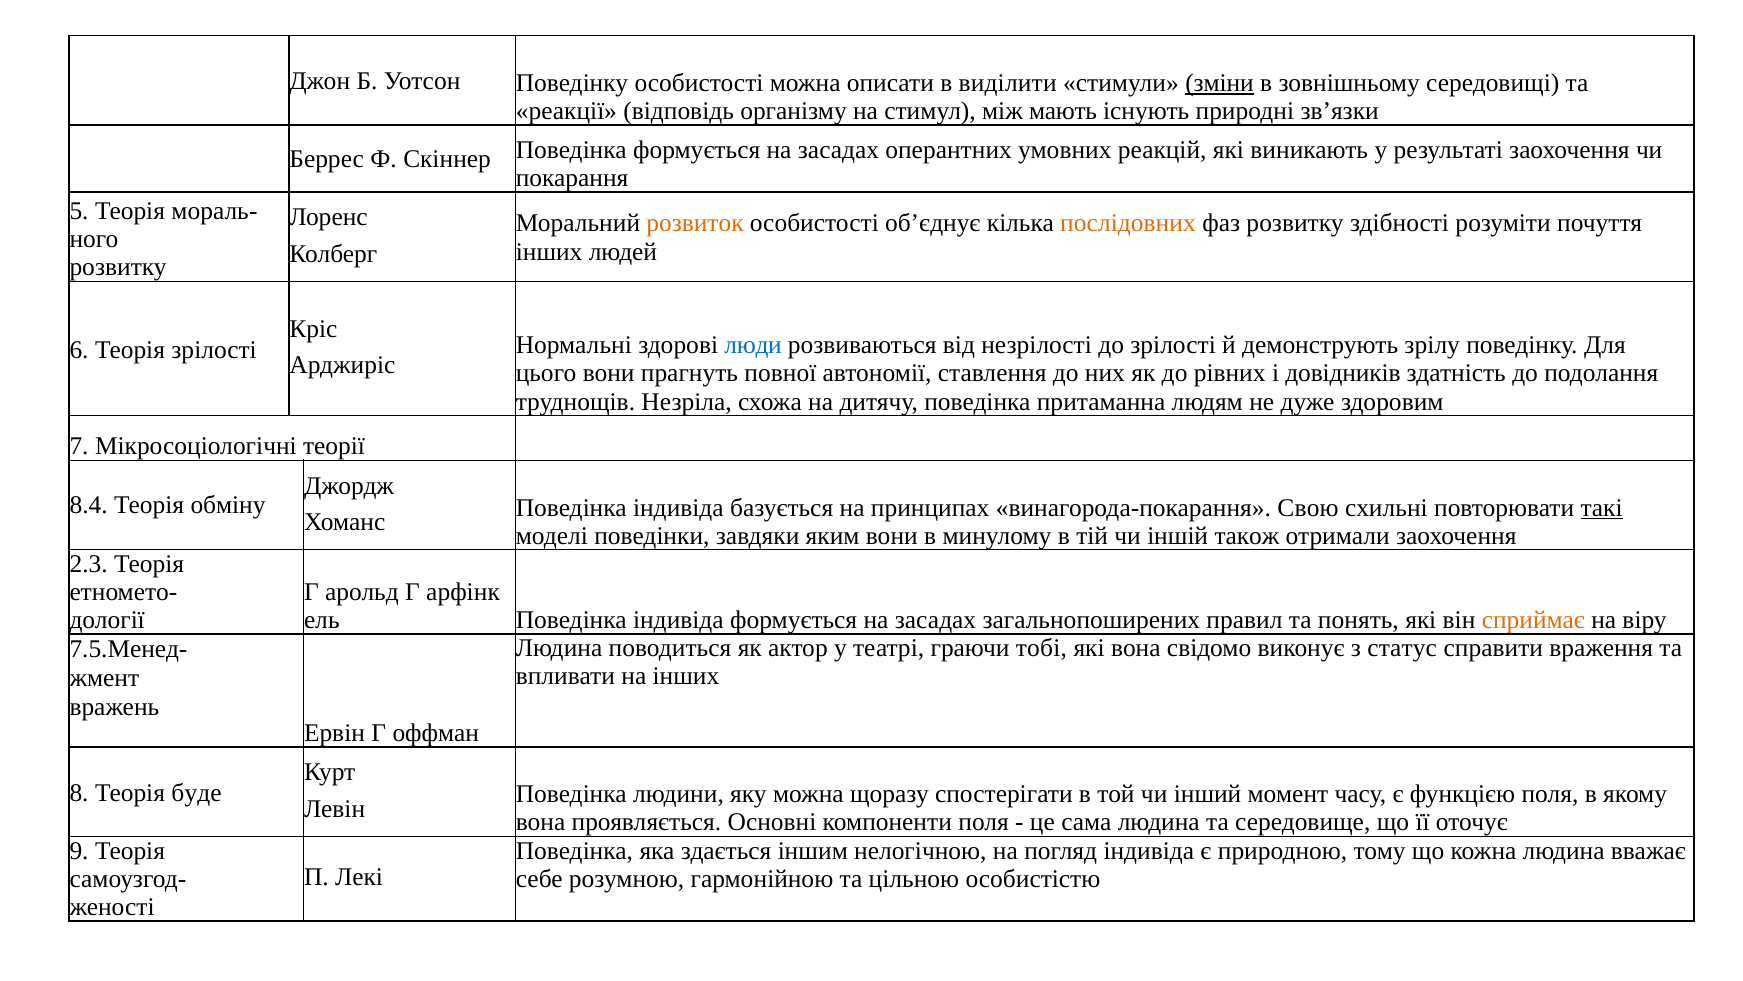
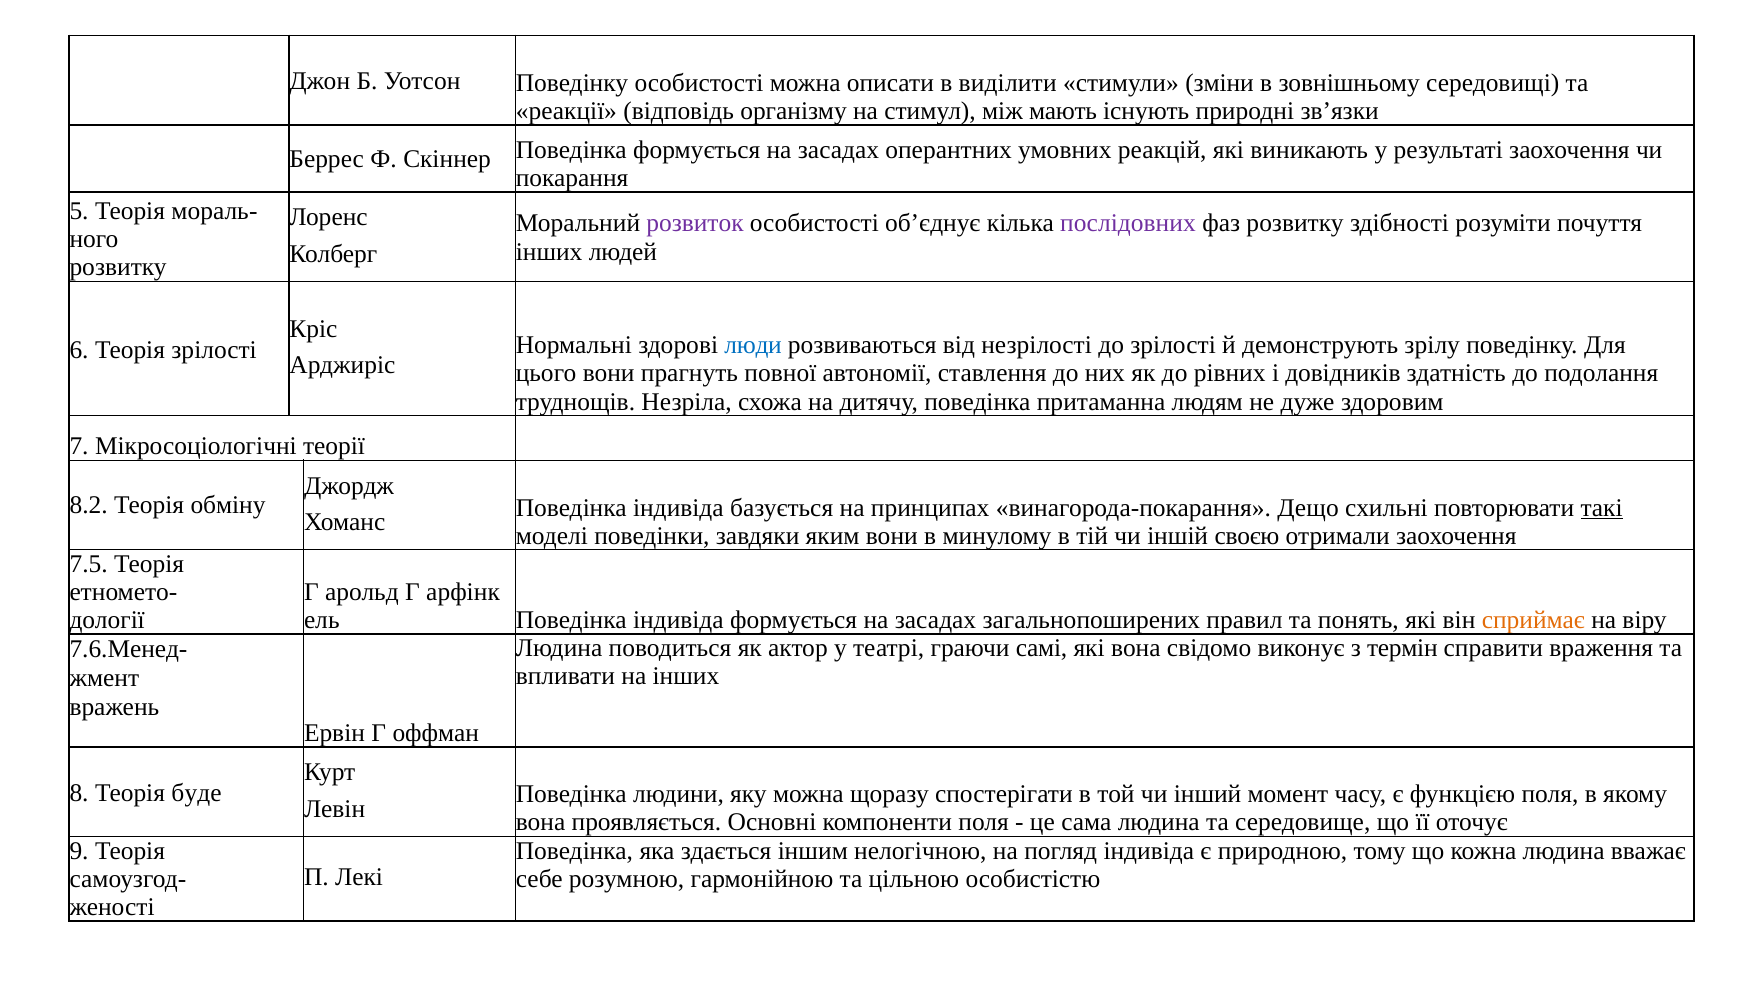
зміни underline: present -> none (1219, 83)
розвиток colour: orange -> purple (695, 223)
послідовних colour: orange -> purple (1128, 223)
8.4: 8.4 -> 8.2 (89, 505)
Свою: Свою -> Дещо (1308, 507)
також: також -> своєю (1247, 536)
2.3: 2.3 -> 7.5 (89, 564)
тобі: тобі -> самі (1042, 648)
статус: статус -> термін (1402, 648)
7.5.Менед-: 7.5.Менед- -> 7.6.Менед- (128, 649)
